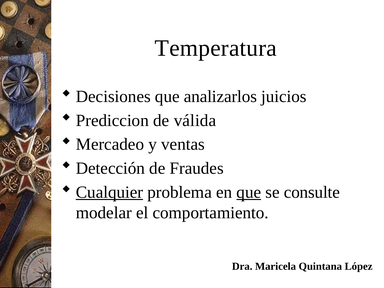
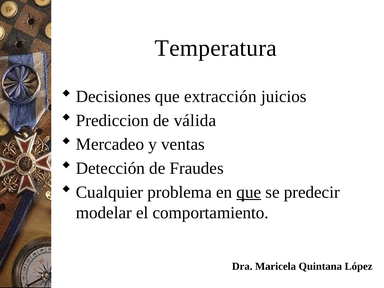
analizarlos: analizarlos -> extracción (220, 97)
Cualquier underline: present -> none (109, 192)
consulte: consulte -> predecir (312, 192)
